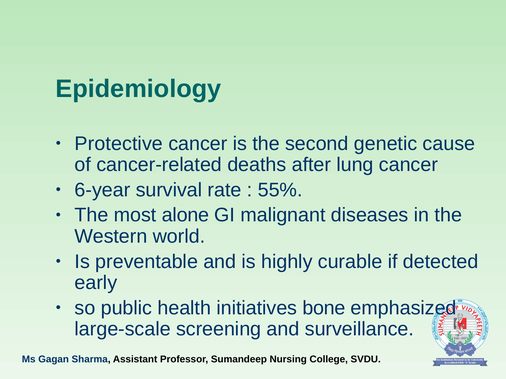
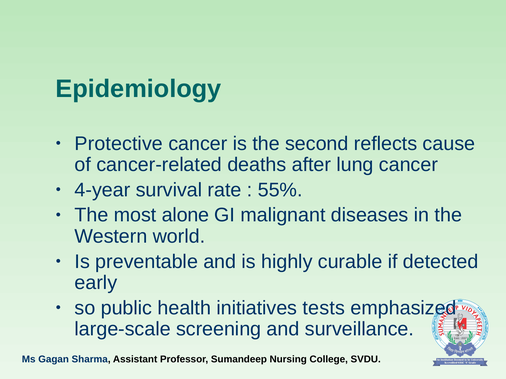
genetic: genetic -> reflects (386, 144)
6-year: 6-year -> 4-year (102, 190)
bone: bone -> tests (324, 308)
